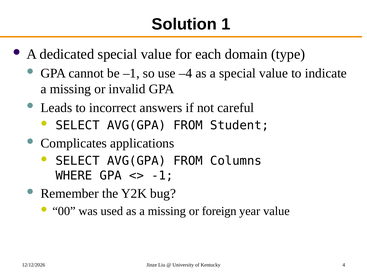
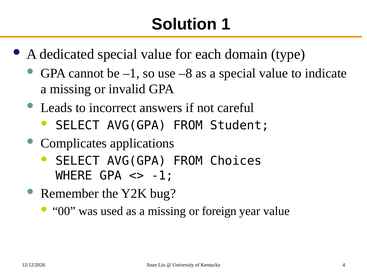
–4: –4 -> –8 (186, 73)
Columns: Columns -> Choices (236, 161)
